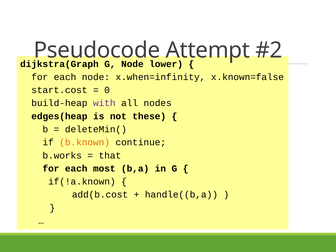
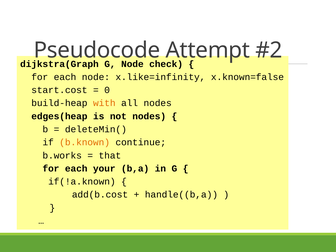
lower: lower -> check (166, 64)
x.when=infinity: x.when=infinity -> x.like=infinity (160, 77)
with colour: purple -> orange (104, 103)
not these: these -> nodes (149, 116)
most: most -> your (104, 168)
